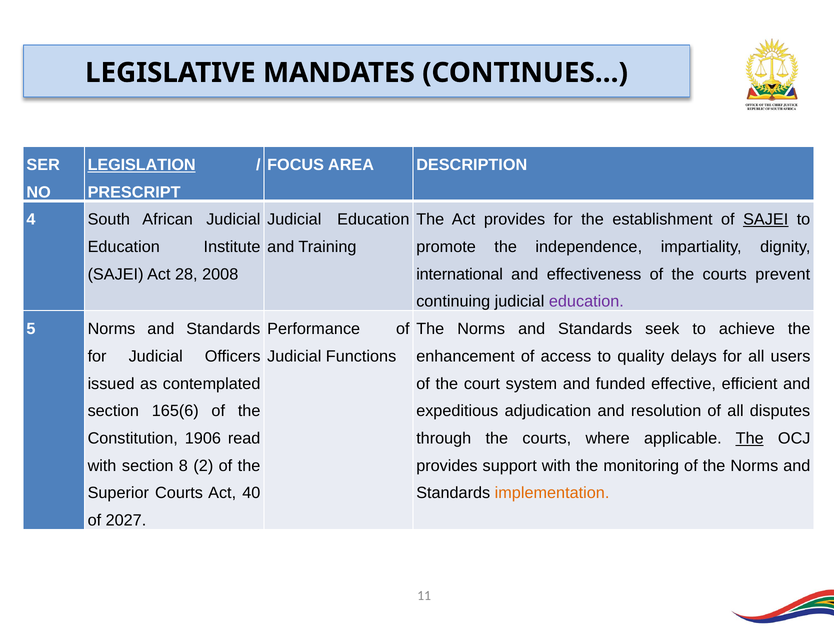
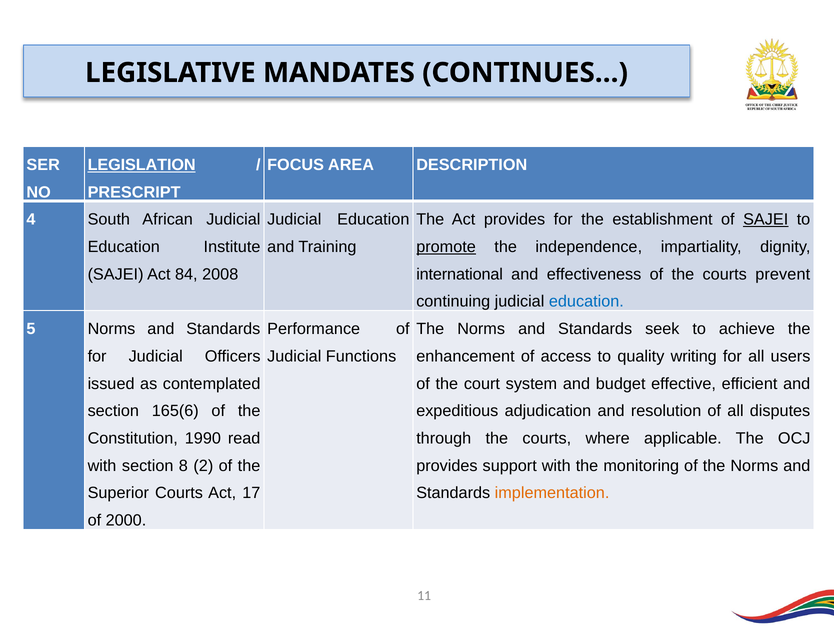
promote underline: none -> present (446, 247)
28: 28 -> 84 (186, 274)
education colour: purple -> blue (586, 301)
delays: delays -> writing (694, 356)
funded: funded -> budget (621, 383)
1906: 1906 -> 1990 (203, 438)
The underline: present -> none (750, 438)
40: 40 -> 17 (251, 493)
2027: 2027 -> 2000 (126, 520)
